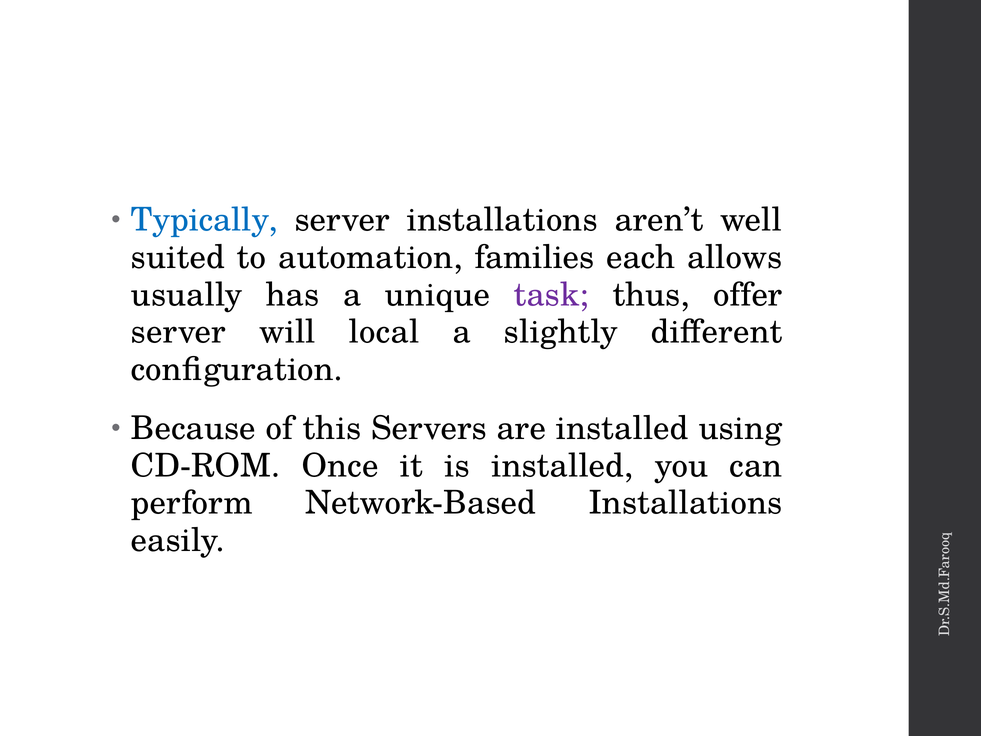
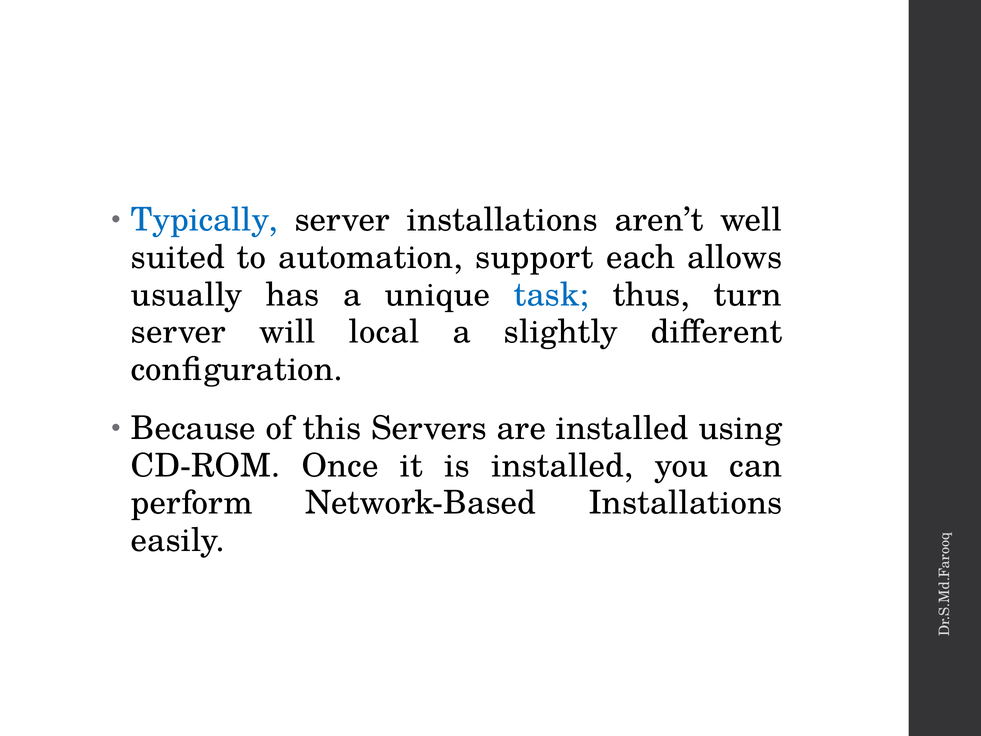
families: families -> support (534, 257)
task colour: purple -> blue (551, 295)
offer: offer -> turn (748, 295)
